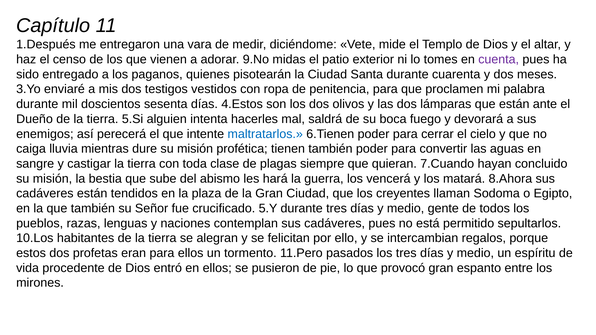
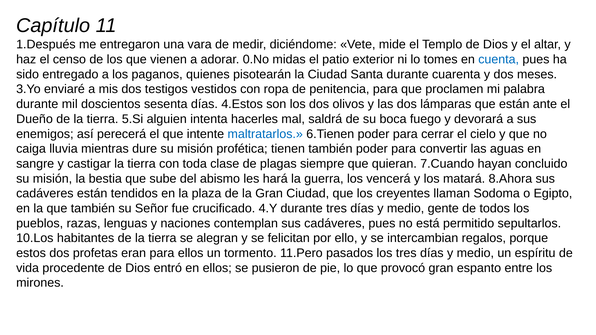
9.No: 9.No -> 0.No (256, 59)
cuenta colour: purple -> blue (499, 59)
5.Y: 5.Y -> 4.Y (268, 209)
